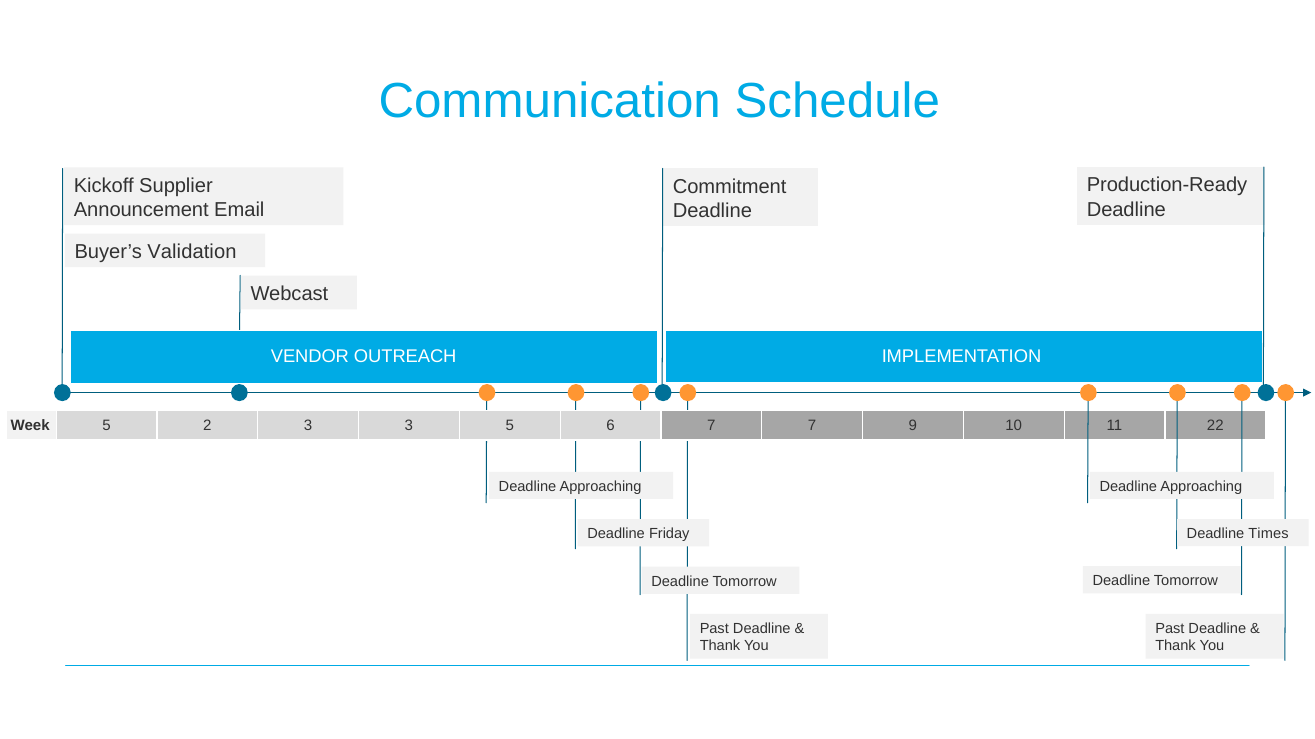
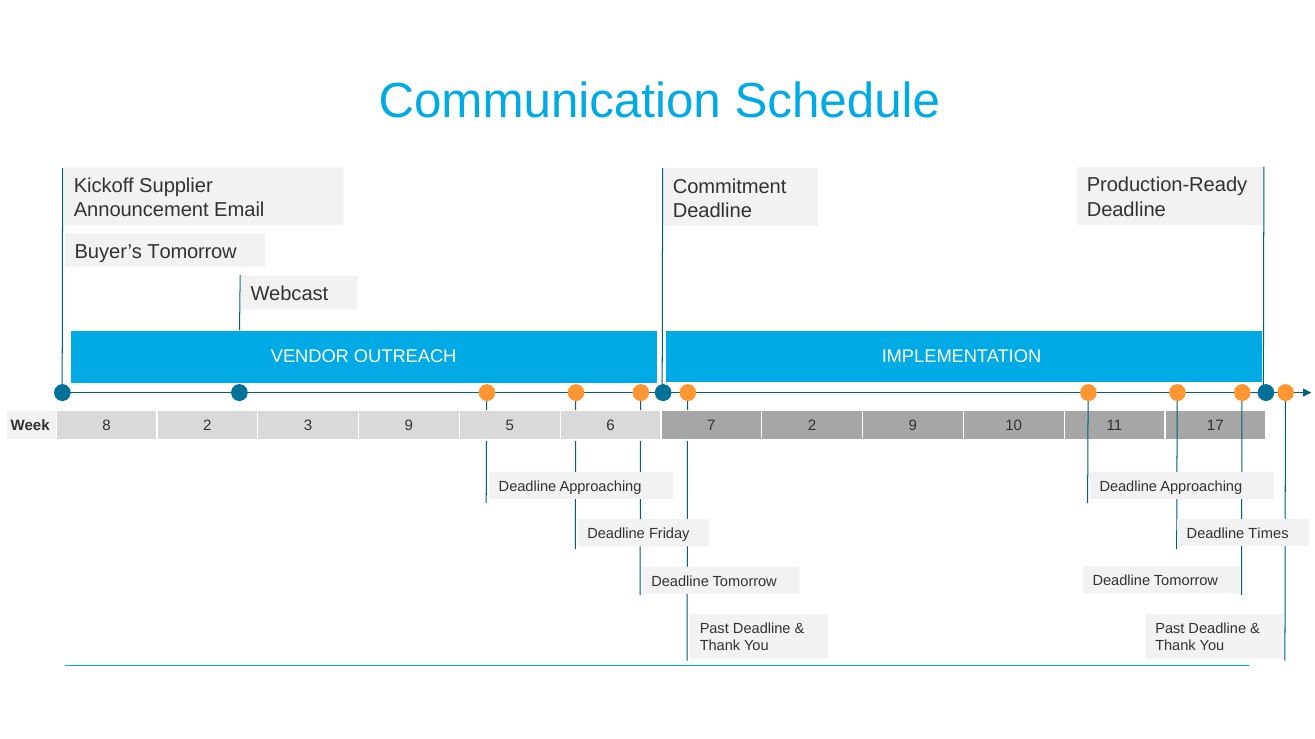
Buyer’s Validation: Validation -> Tomorrow (192, 252)
Week 5: 5 -> 8 (107, 426)
3 3: 3 -> 9 (409, 426)
7 7: 7 -> 2 (812, 426)
22: 22 -> 17 (1215, 426)
